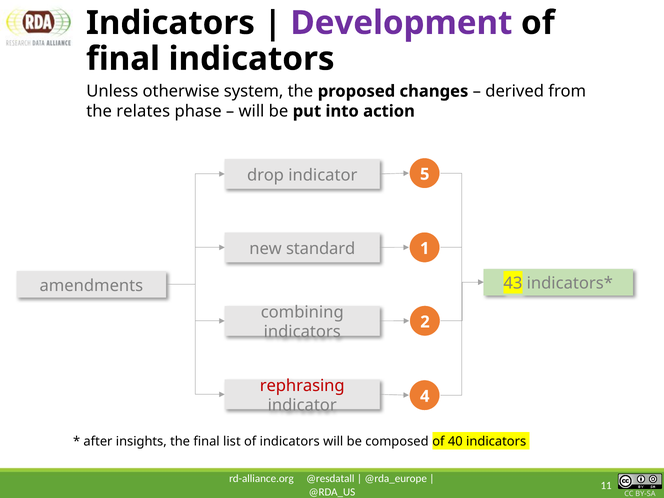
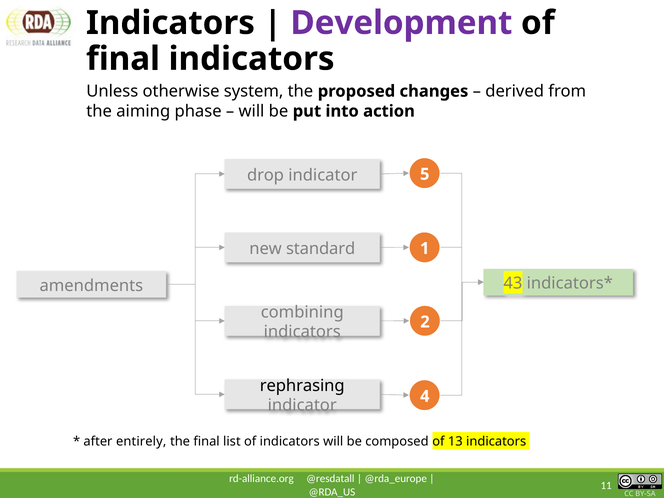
relates: relates -> aiming (143, 111)
rephrasing colour: red -> black (302, 386)
insights: insights -> entirely (141, 442)
40: 40 -> 13 (455, 442)
